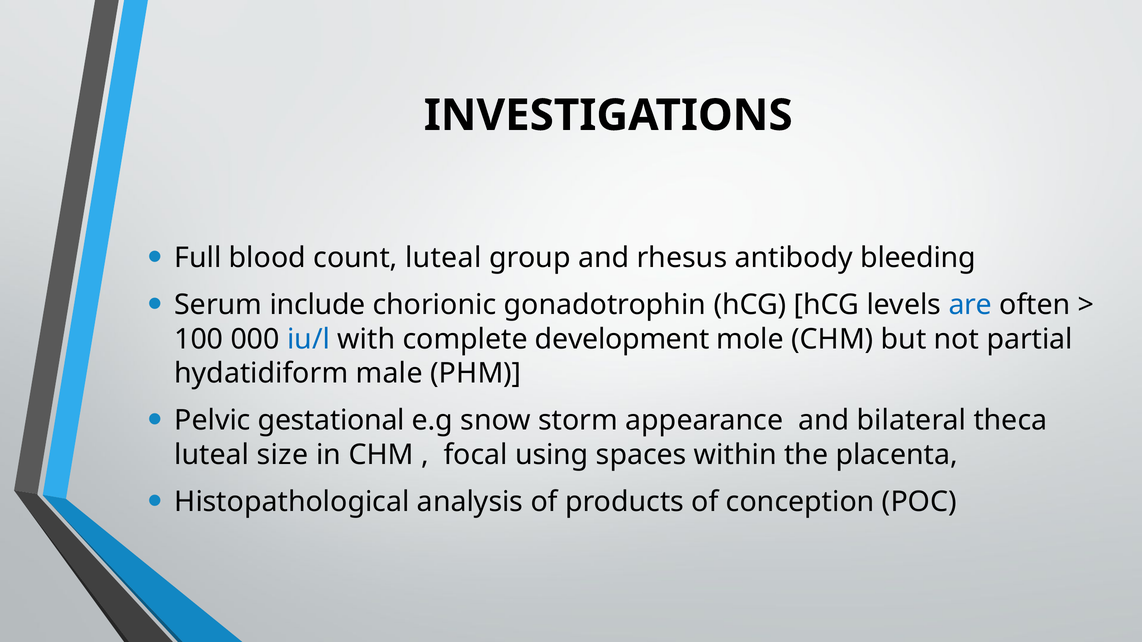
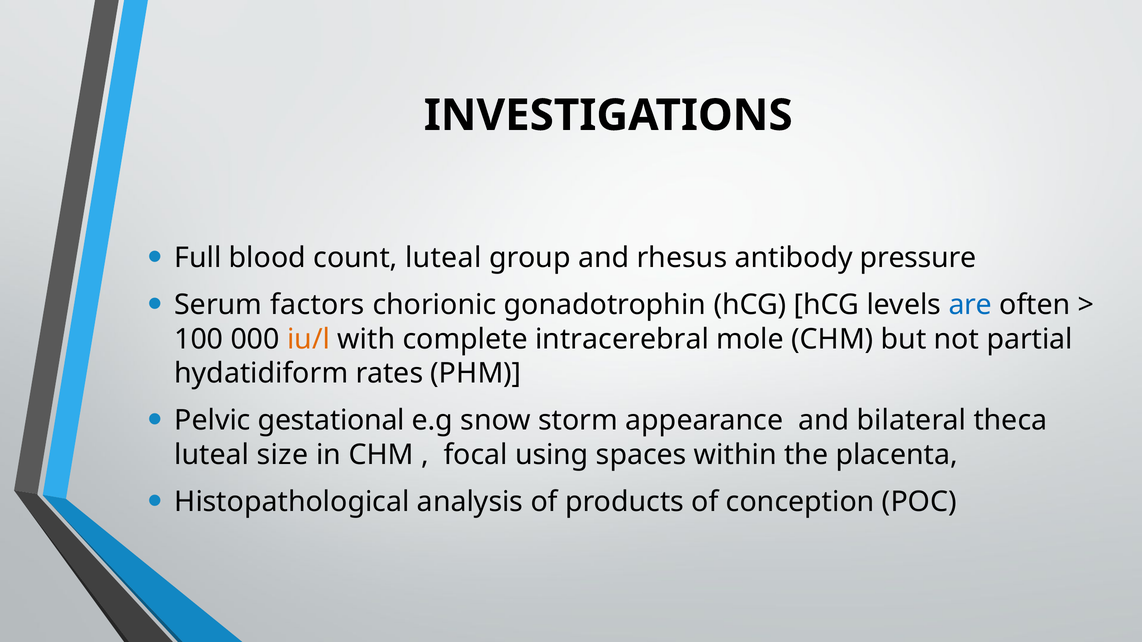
bleeding: bleeding -> pressure (918, 258)
include: include -> factors (317, 305)
iu/l colour: blue -> orange (309, 339)
development: development -> intracerebral (622, 339)
male: male -> rates (389, 374)
